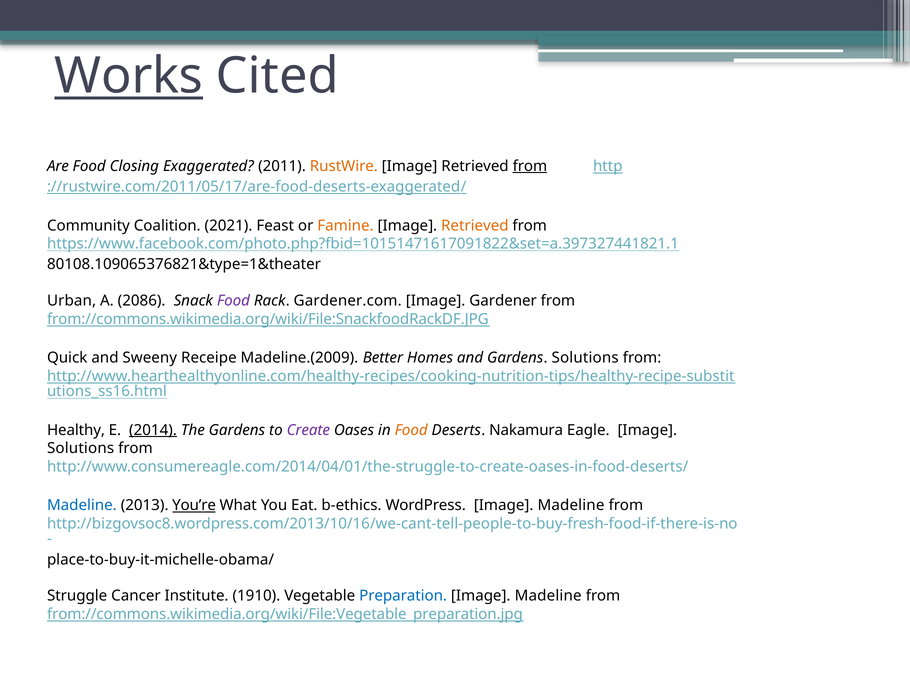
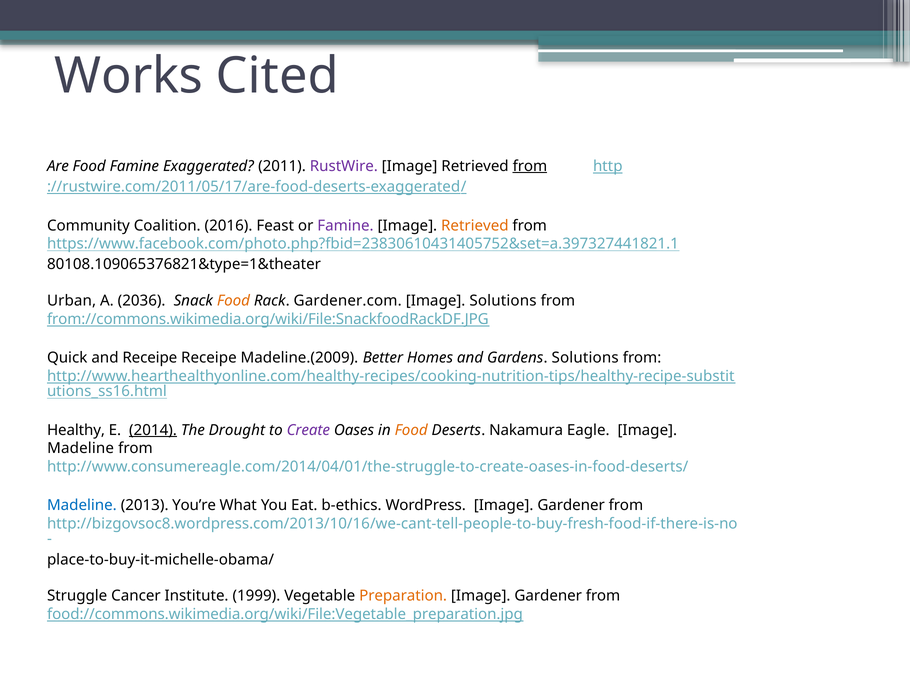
Works underline: present -> none (129, 76)
Food Closing: Closing -> Famine (134, 166)
RustWire colour: orange -> purple (344, 166)
2021: 2021 -> 2016 (229, 225)
Famine colour: orange -> purple (345, 225)
https://www.facebook.com/photo.php?fbid=10151471617091822&set=a.397327441821.1: https://www.facebook.com/photo.php?fbid=10151471617091822&set=a.397327441821.1 -> https://www.facebook.com/photo.php?fbid=23830610431405752&set=a.397327441821.1 (363, 244)
2086: 2086 -> 2036 (142, 301)
Food colour: purple -> orange (234, 301)
Image Gardener: Gardener -> Solutions (503, 301)
and Sweeny: Sweeny -> Receipe (150, 358)
The Gardens: Gardens -> Drought (237, 430)
Solutions: Solutions -> Madeline (81, 448)
You’re underline: present -> none (194, 505)
WordPress Image Madeline: Madeline -> Gardener (571, 505)
1910: 1910 -> 1999 (256, 595)
Preparation colour: blue -> orange (403, 595)
Madeline: Madeline -> Gardener (548, 595)
from://commons.wikimedia.org/wiki/File:Vegetable_preparation.jpg: from://commons.wikimedia.org/wiki/File:Vegetable_preparation.jpg -> food://commons.wikimedia.org/wiki/File:Vegetable_preparation.jpg (285, 614)
